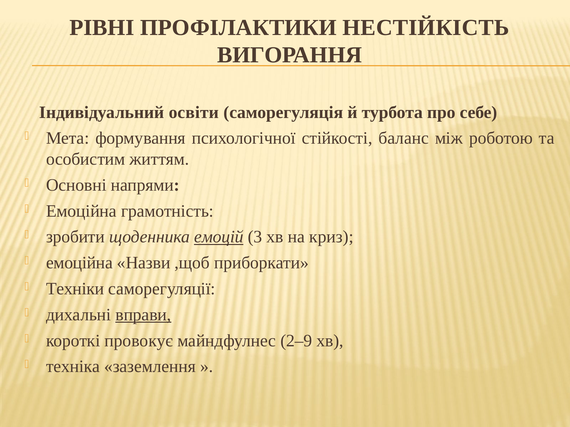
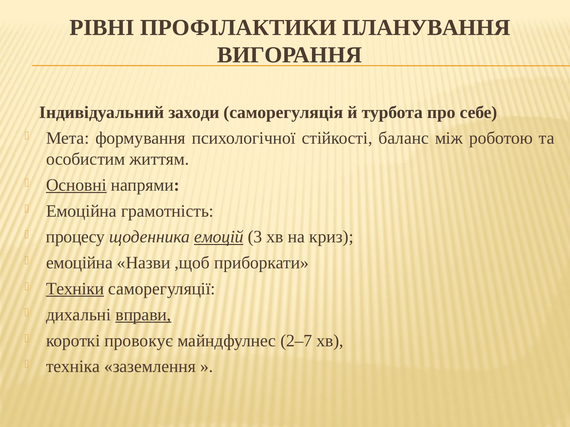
НЕСТІЙКІСТЬ: НЕСТІЙКІСТЬ -> ПЛАНУВАННЯ (426, 27)
освіти: освіти -> заходи (194, 112)
Основні underline: none -> present (76, 185)
зробити: зробити -> процесу (75, 237)
Техніки underline: none -> present (75, 289)
2–9: 2–9 -> 2–7 (296, 341)
